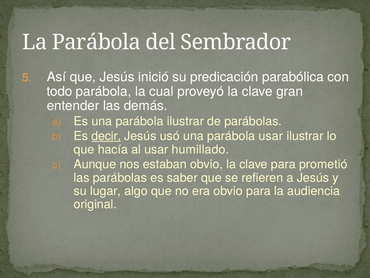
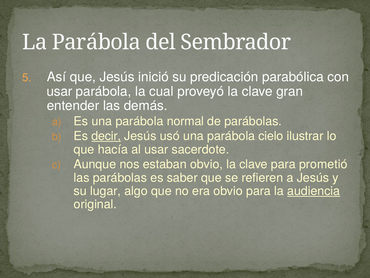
todo: todo -> usar (59, 91)
parábola ilustrar: ilustrar -> normal (185, 121)
parábola usar: usar -> cielo (271, 136)
humillado: humillado -> sacerdote (200, 149)
audiencia underline: none -> present (314, 191)
